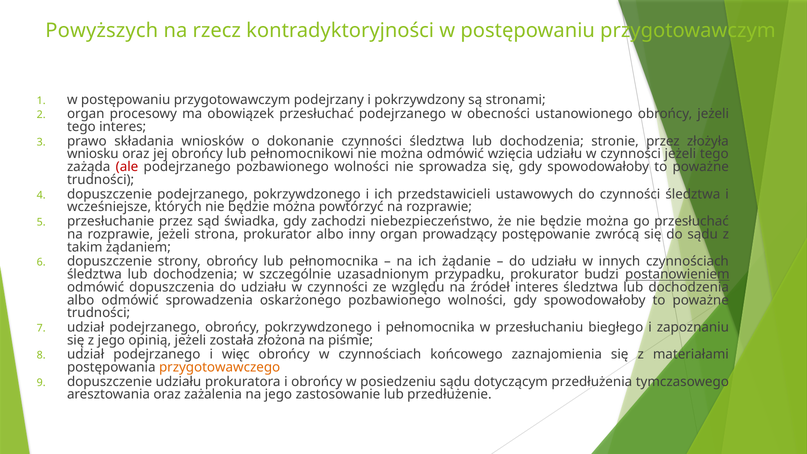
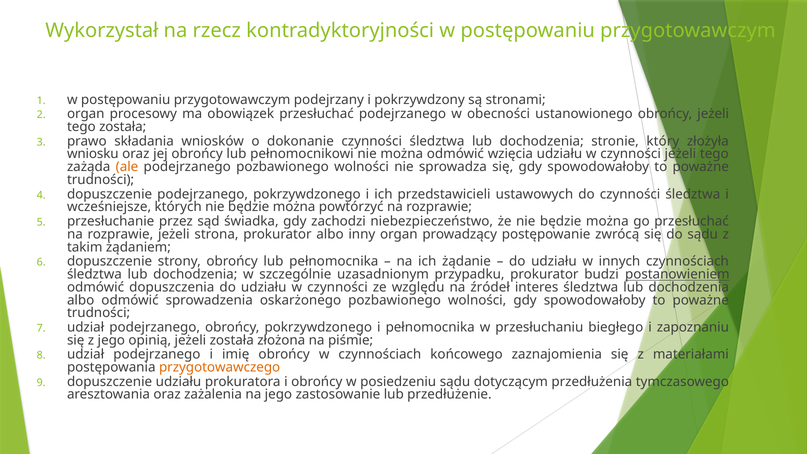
Powyższych: Powyższych -> Wykorzystał (102, 30)
tego interes: interes -> została (123, 127)
stronie przez: przez -> który (663, 141)
ale colour: red -> orange (127, 167)
więc: więc -> imię (236, 354)
